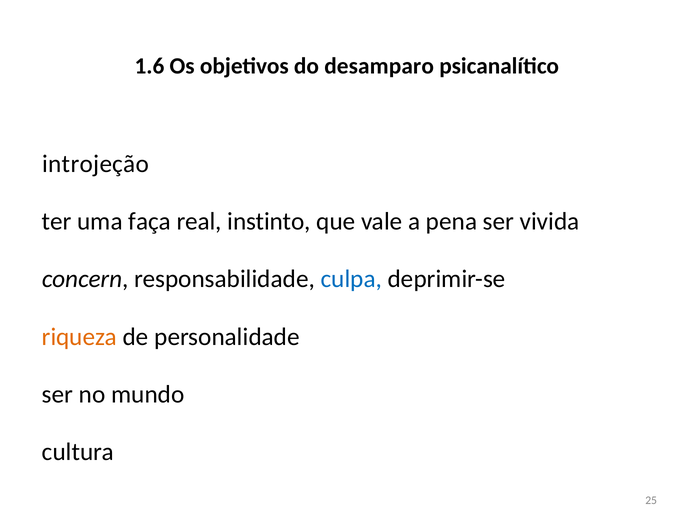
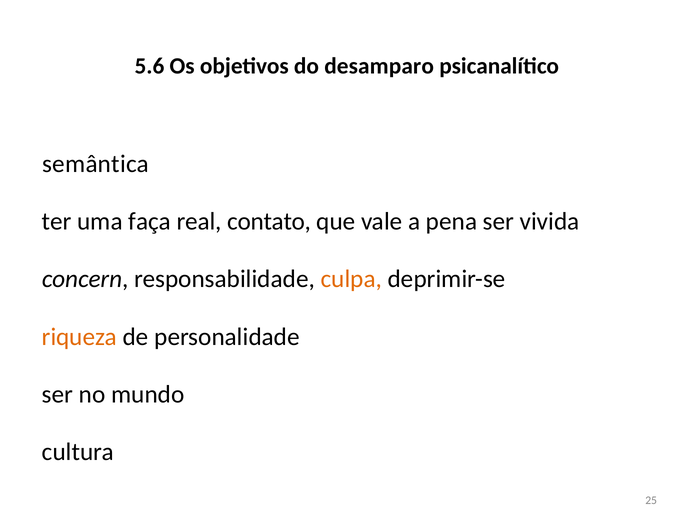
1.6: 1.6 -> 5.6 (149, 66)
introjeção: introjeção -> semântica (96, 164)
instinto: instinto -> contato (269, 222)
culpa colour: blue -> orange (351, 279)
